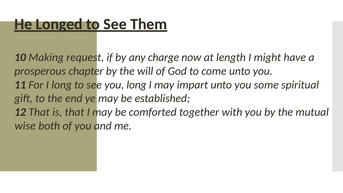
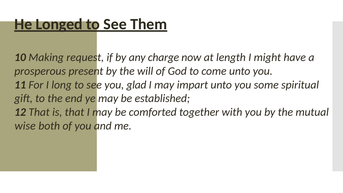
chapter: chapter -> present (86, 71)
you long: long -> glad (136, 85)
